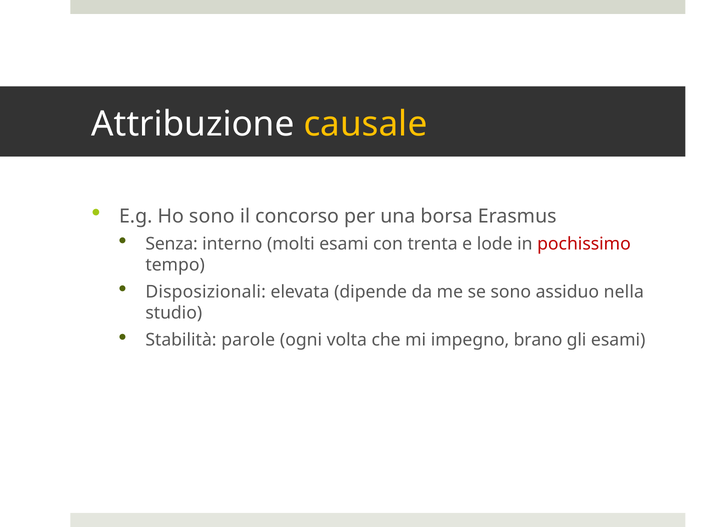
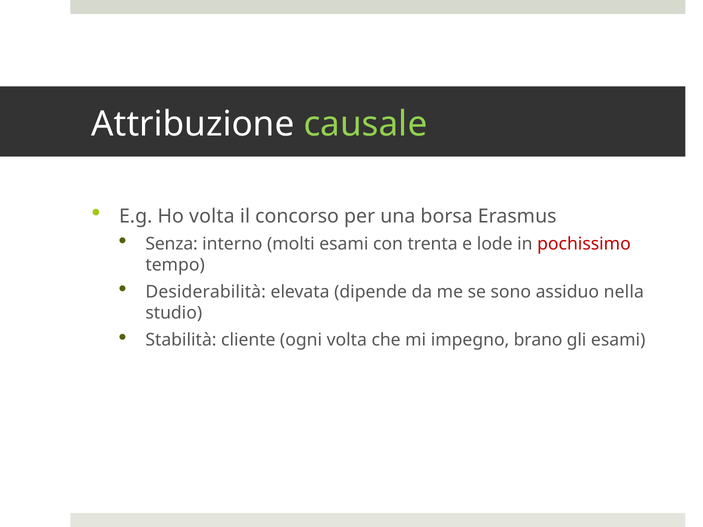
causale colour: yellow -> light green (366, 124)
Ho sono: sono -> volta (212, 216)
Disposizionali: Disposizionali -> Desiderabilità (206, 292)
parole: parole -> cliente (248, 340)
